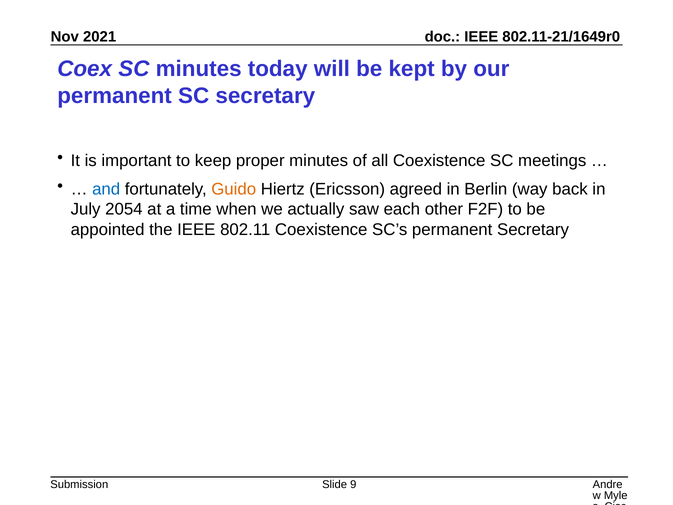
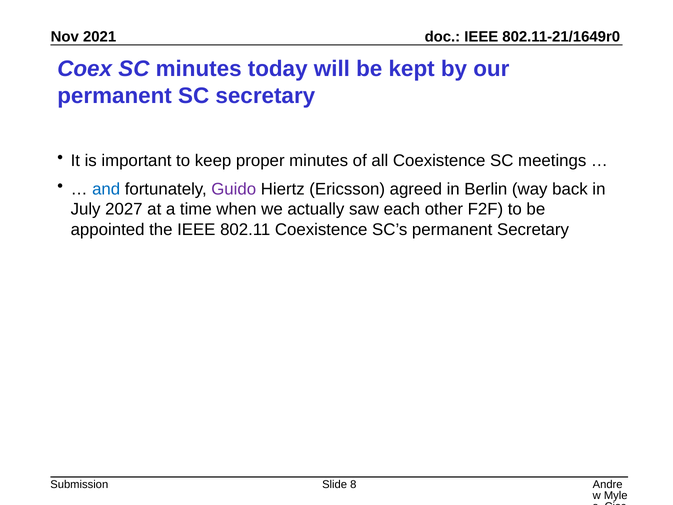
Guido colour: orange -> purple (234, 189)
2054: 2054 -> 2027 (124, 209)
9: 9 -> 8 (353, 484)
